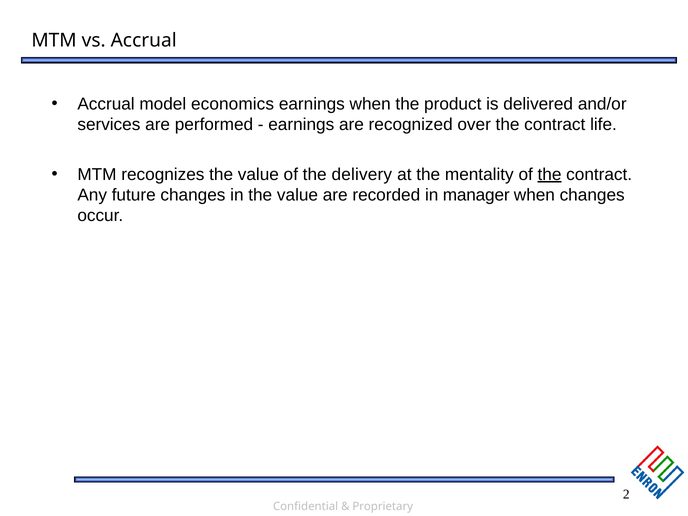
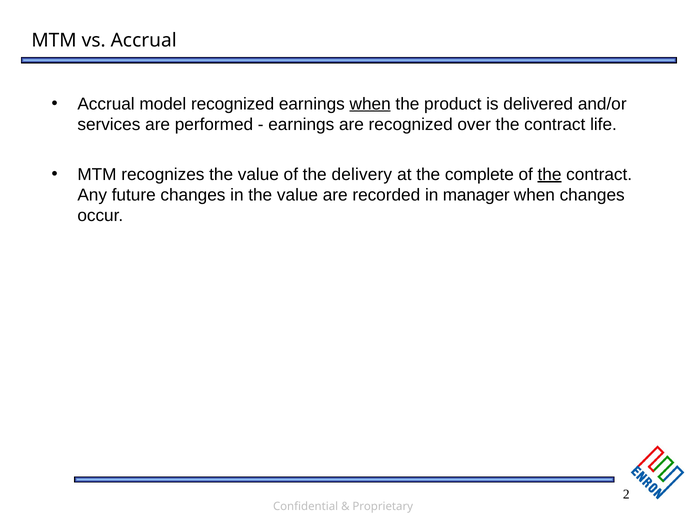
model economics: economics -> recognized (233, 104)
when underline: none -> present (370, 104)
mentality: mentality -> complete (479, 174)
